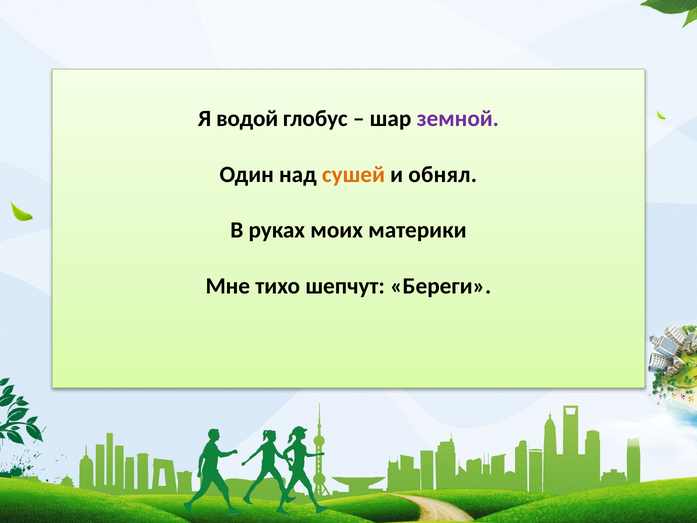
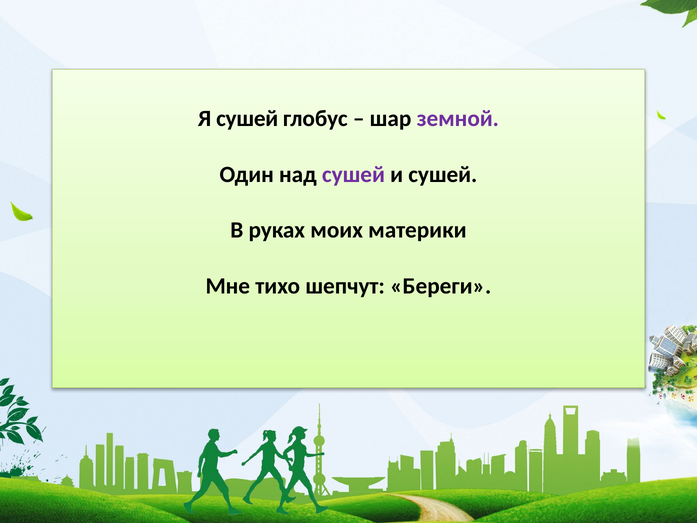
Я водой: водой -> сушей (247, 119)
сушей colour: orange -> purple (353, 174)
и обнял: обнял -> сушей (443, 174)
